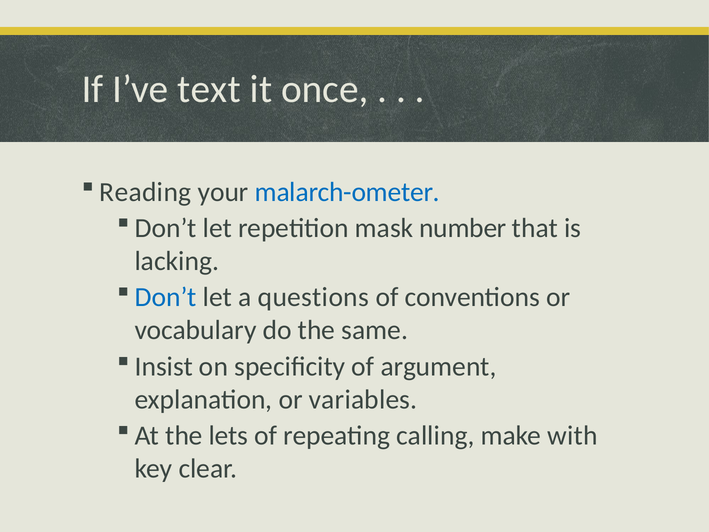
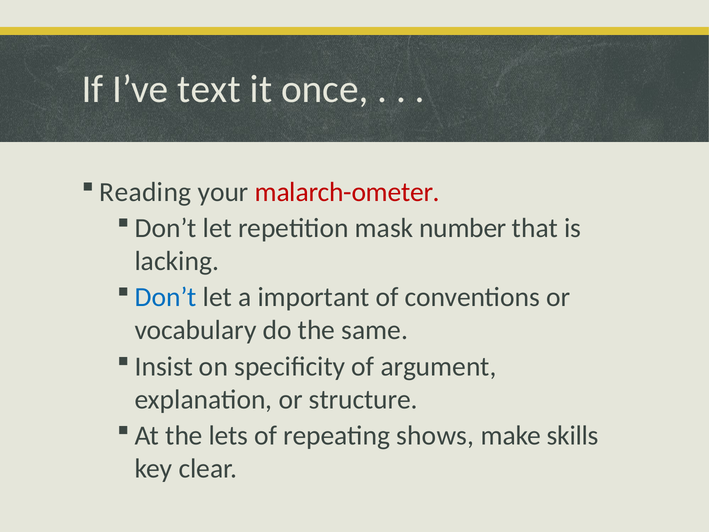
malarch-ometer colour: blue -> red (347, 192)
questions: questions -> important (314, 297)
variables: variables -> structure (363, 399)
calling: calling -> shows (435, 435)
with: with -> skills (573, 435)
